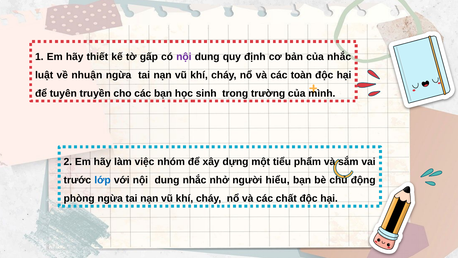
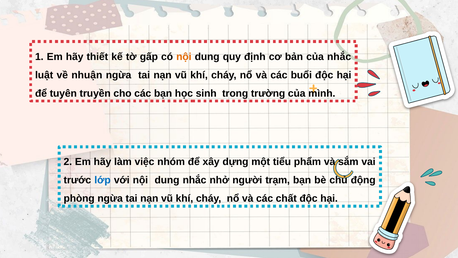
nội colour: purple -> orange (184, 57)
toàn: toàn -> buổi (301, 75)
hiểu: hiểu -> trạm (278, 180)
